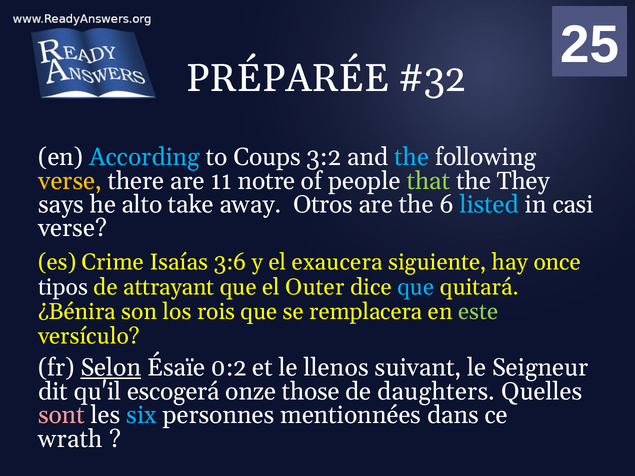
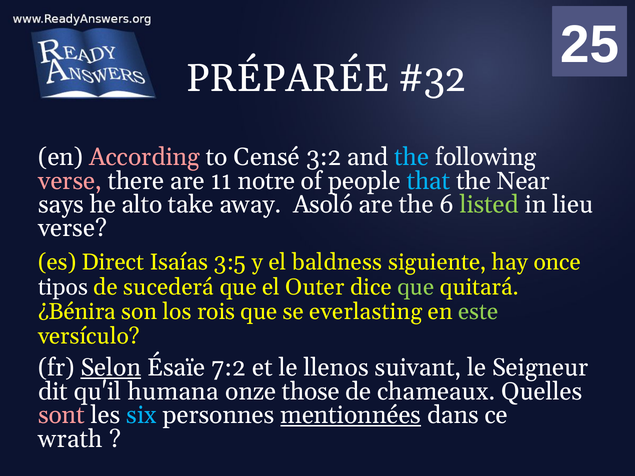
According colour: light blue -> pink (145, 157)
Coups: Coups -> Censé (267, 157)
verse colour: yellow -> pink (70, 181)
that colour: light green -> light blue (428, 181)
They: They -> Near (523, 181)
Otros: Otros -> Asoló (323, 205)
listed colour: light blue -> light green (489, 205)
casi: casi -> lieu (573, 205)
Crime: Crime -> Direct (113, 262)
3:6: 3:6 -> 3:5 (230, 262)
exaucera: exaucera -> baldness (337, 262)
attrayant: attrayant -> sucederá (169, 287)
que colour: light blue -> light green (416, 287)
remplacera: remplacera -> everlasting (366, 312)
0:2: 0:2 -> 7:2 (229, 368)
escogerá: escogerá -> humana (173, 392)
daughters: daughters -> chameaux (436, 392)
mentionnées underline: none -> present (351, 415)
